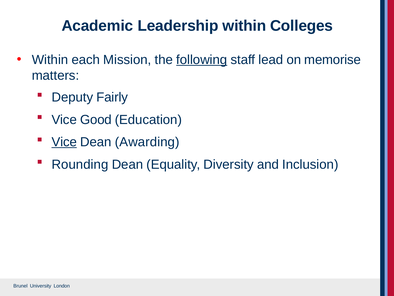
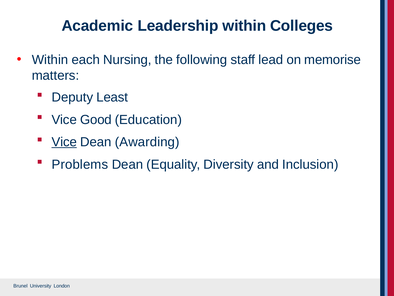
Mission: Mission -> Nursing (127, 60)
following underline: present -> none (202, 60)
Fairly: Fairly -> Least (112, 97)
Rounding: Rounding -> Problems (80, 164)
